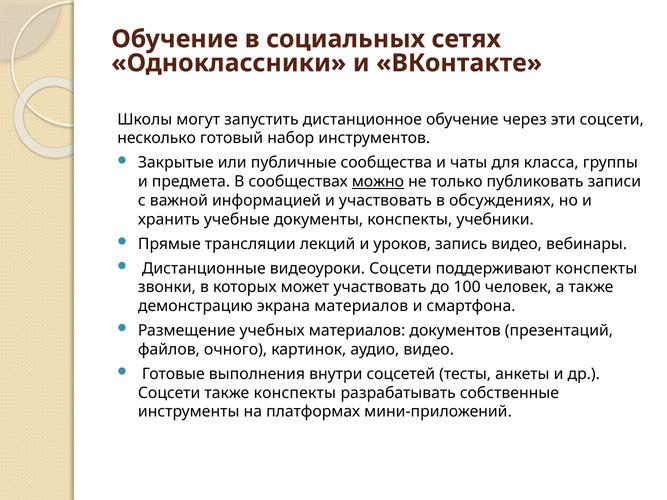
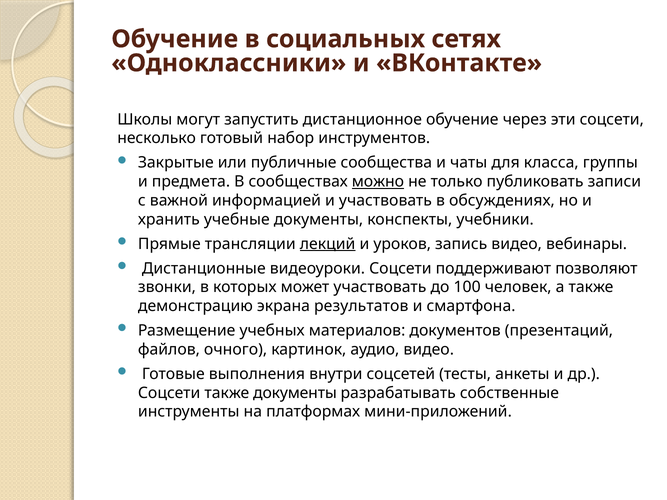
лекций underline: none -> present (328, 244)
поддерживают конспекты: конспекты -> позволяют (596, 269)
экрана материалов: материалов -> результатов (361, 306)
также конспекты: конспекты -> документы (295, 393)
